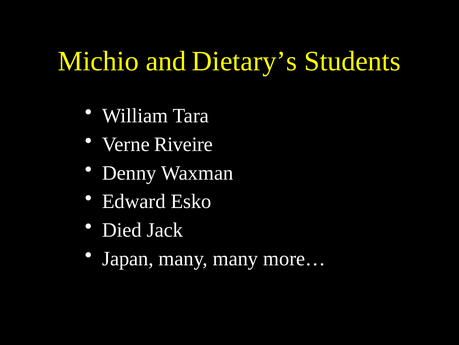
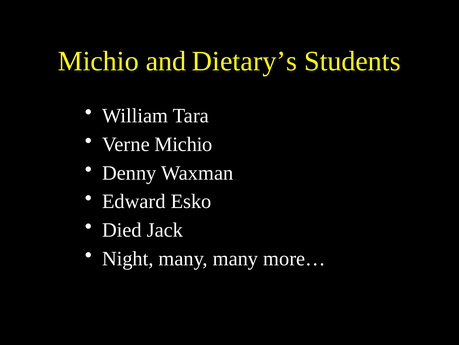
Verne Riveire: Riveire -> Michio (183, 144)
Japan: Japan -> Night (128, 258)
